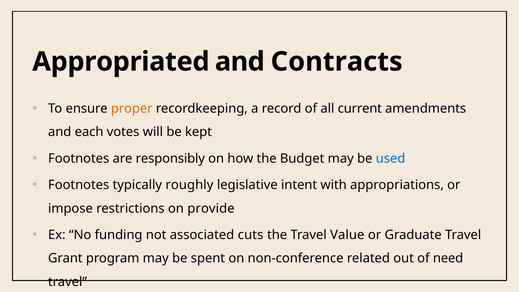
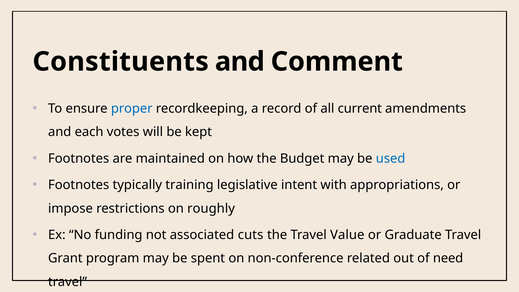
Appropriated: Appropriated -> Constituents (121, 62)
Contracts: Contracts -> Comment (337, 62)
proper colour: orange -> blue (132, 108)
responsibly: responsibly -> maintained (170, 158)
roughly: roughly -> training (189, 185)
provide: provide -> roughly (211, 208)
